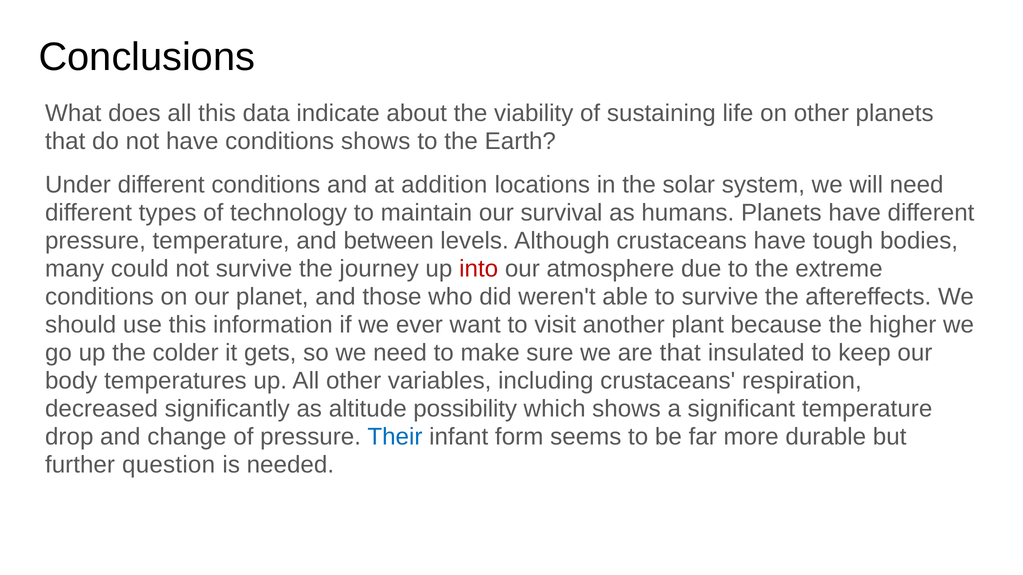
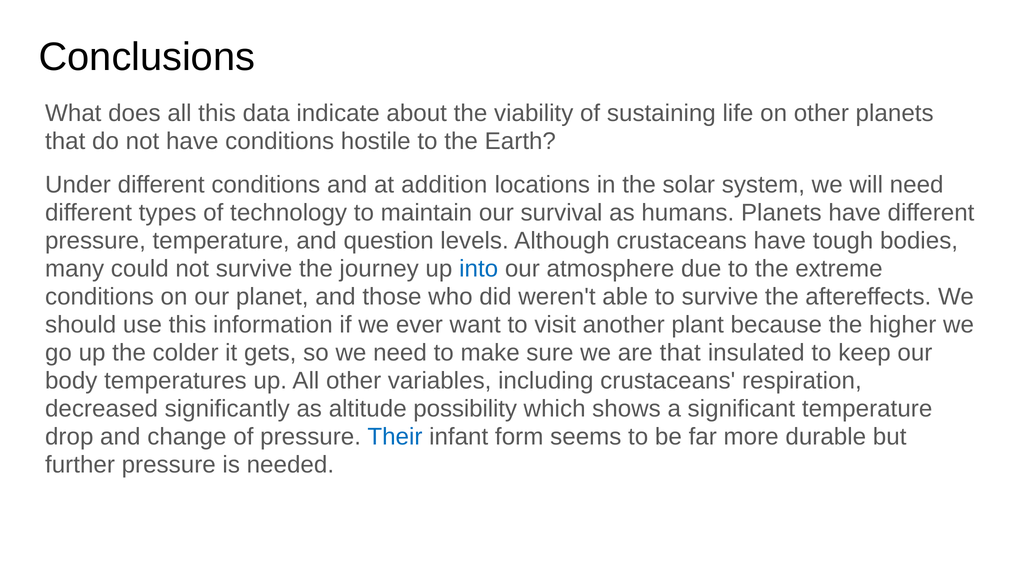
conditions shows: shows -> hostile (376, 141)
between: between -> question (389, 241)
into colour: red -> blue (479, 269)
further question: question -> pressure (169, 465)
